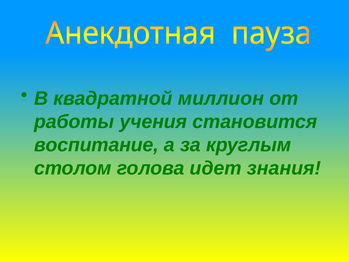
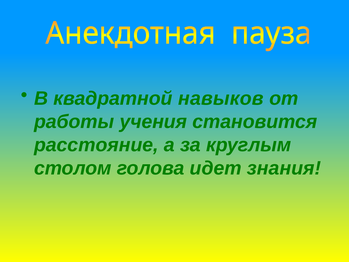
миллион: миллион -> навыков (221, 98)
воспитание: воспитание -> расстояние (96, 145)
